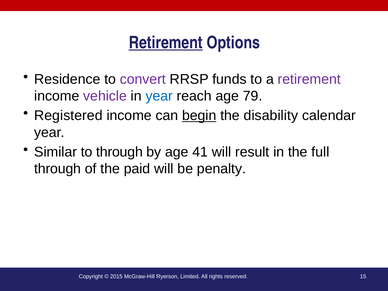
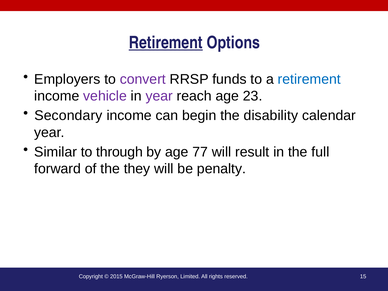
Residence: Residence -> Employers (67, 79)
retirement colour: purple -> blue (309, 79)
year colour: blue -> purple (159, 96)
79: 79 -> 23 (253, 96)
Registered: Registered -> Secondary (68, 116)
begin underline: present -> none (199, 116)
41: 41 -> 77 (200, 152)
through: through -> forward (58, 169)
paid: paid -> they (137, 169)
